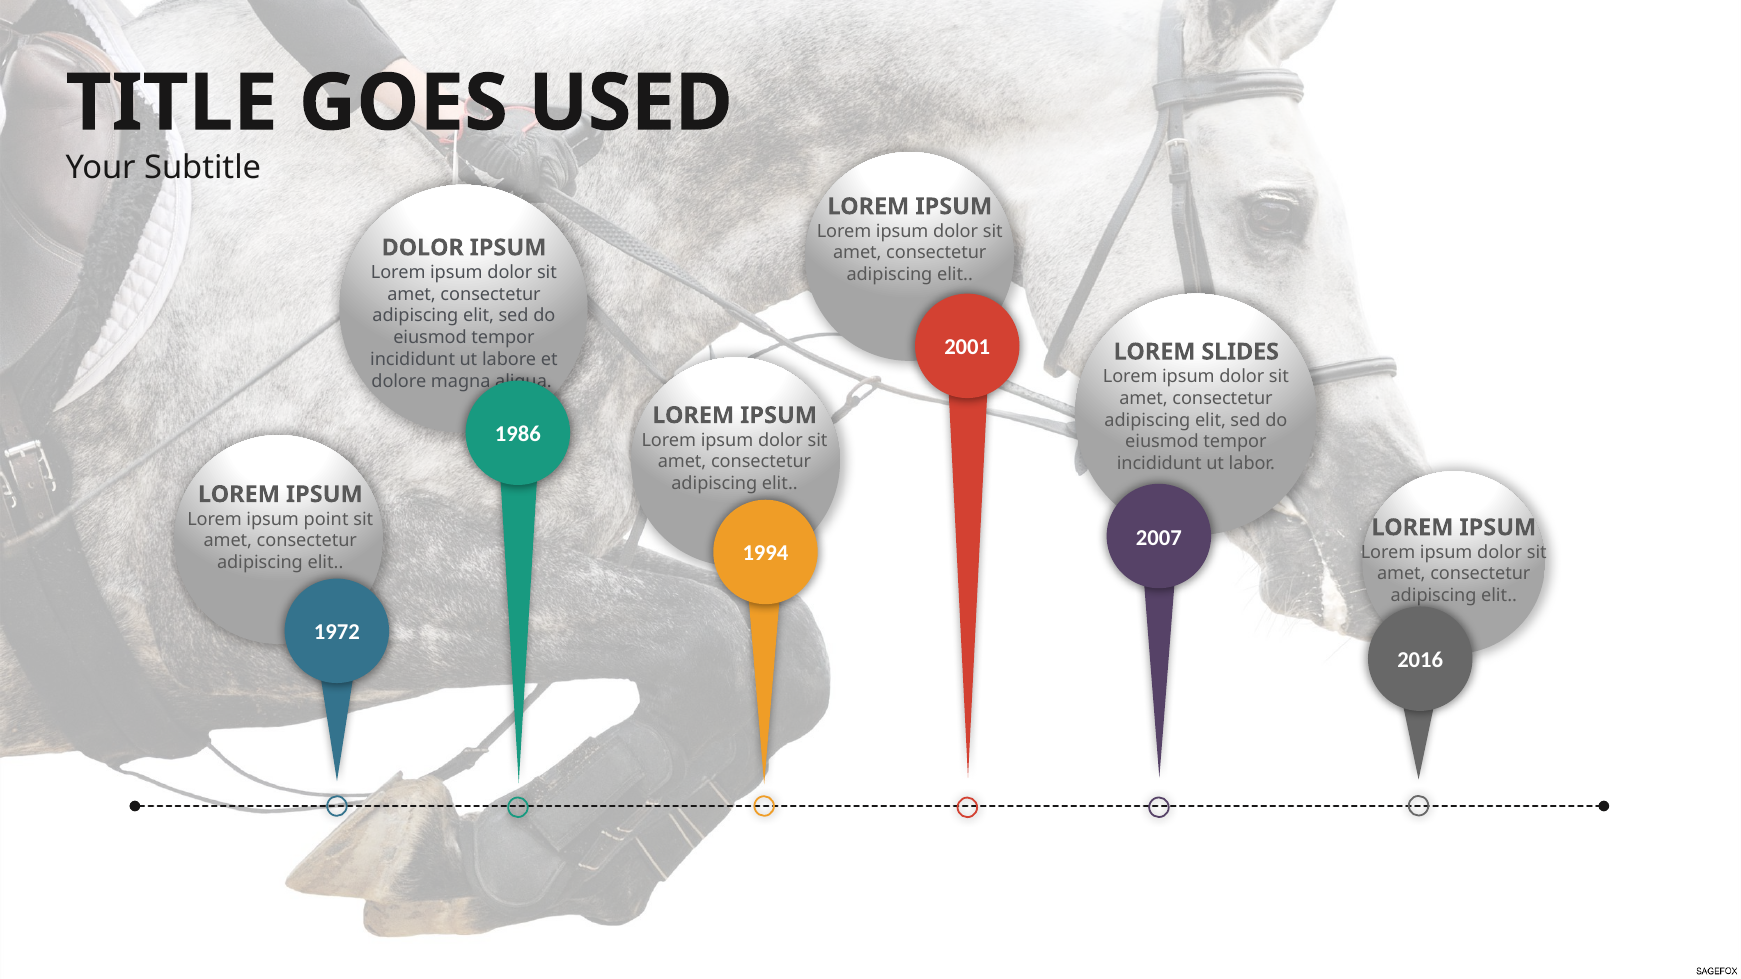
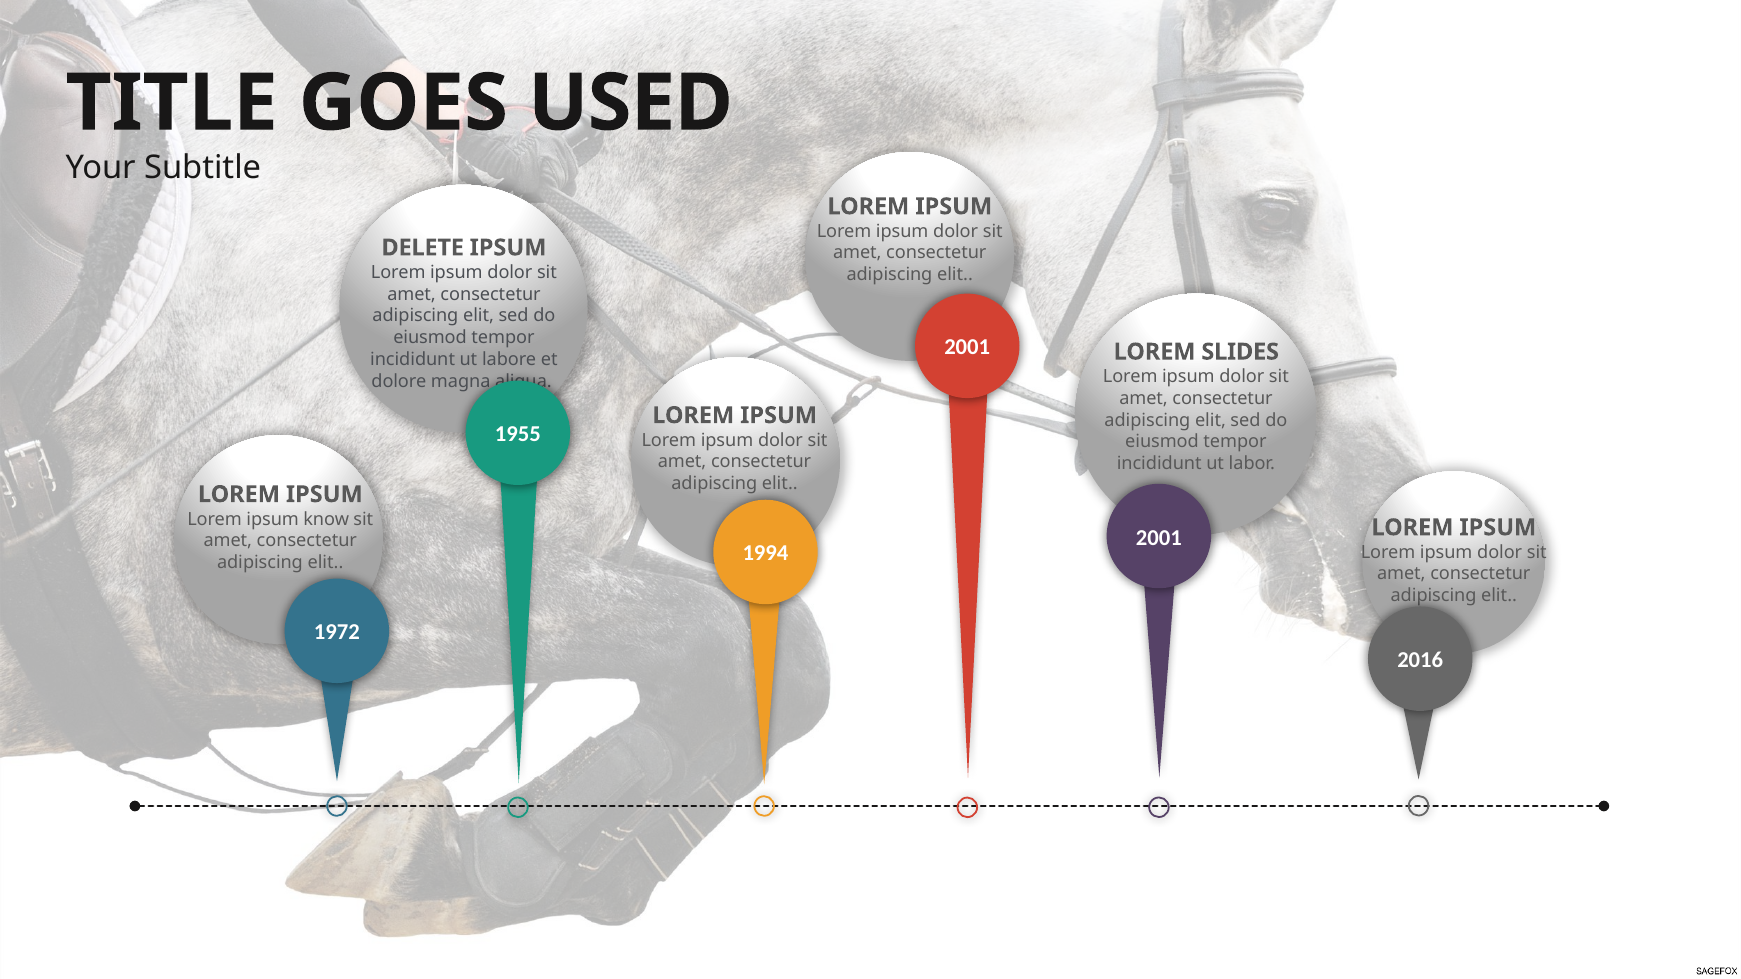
DOLOR: DOLOR -> DELETE (423, 248)
1986: 1986 -> 1955 (518, 434)
point: point -> know (326, 519)
2007: 2007 -> 2001 (1159, 538)
